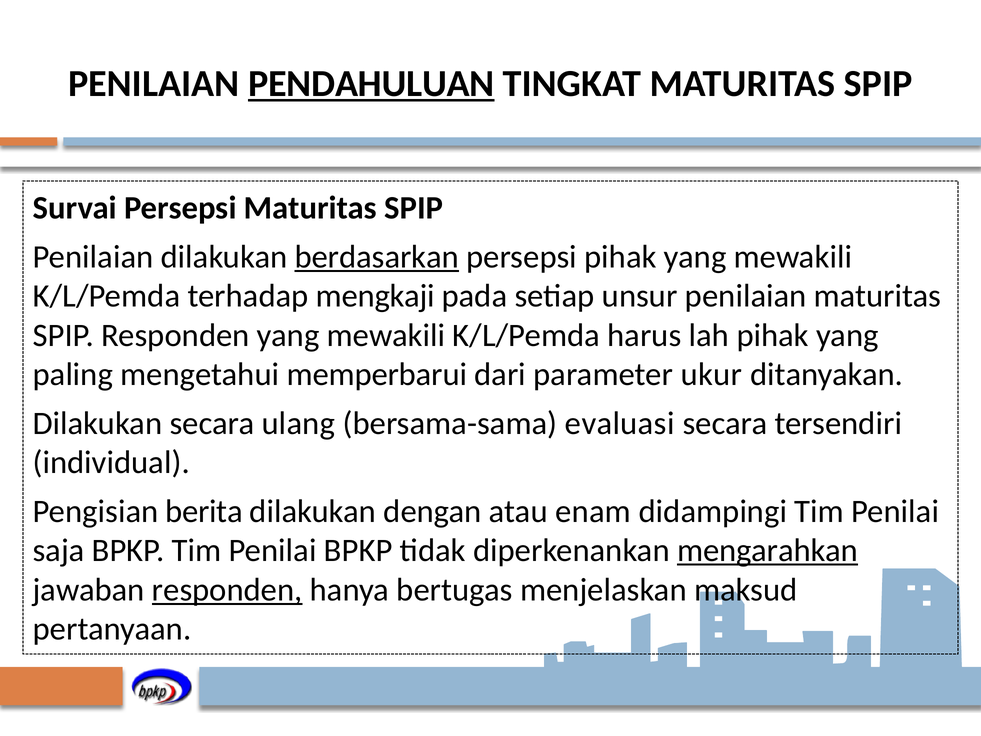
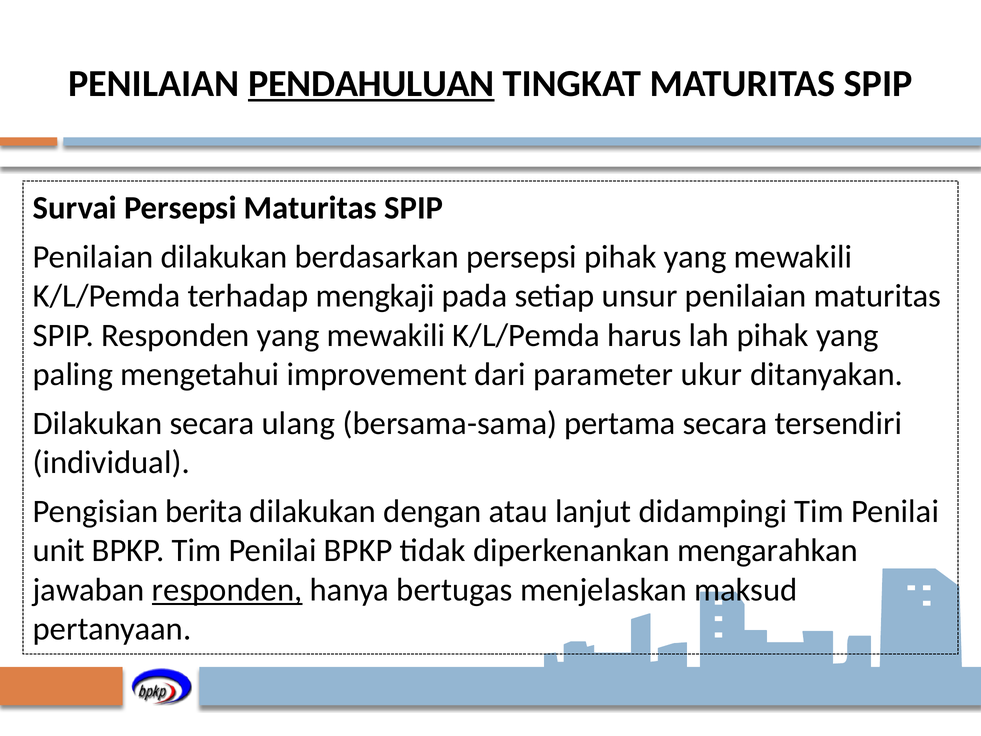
berdasarkan underline: present -> none (377, 257)
memperbarui: memperbarui -> improvement (377, 374)
evaluasi: evaluasi -> pertama (620, 423)
enam: enam -> lanjut (593, 511)
saja: saja -> unit (59, 550)
mengarahkan underline: present -> none (768, 550)
